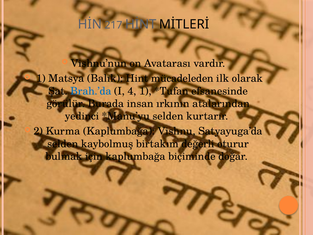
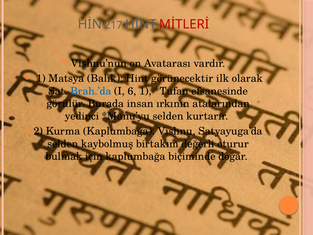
MİTLERİ colour: black -> red (184, 24)
mücadeleden: mücadeleden -> görünecektir (182, 78)
4: 4 -> 6 (132, 91)
